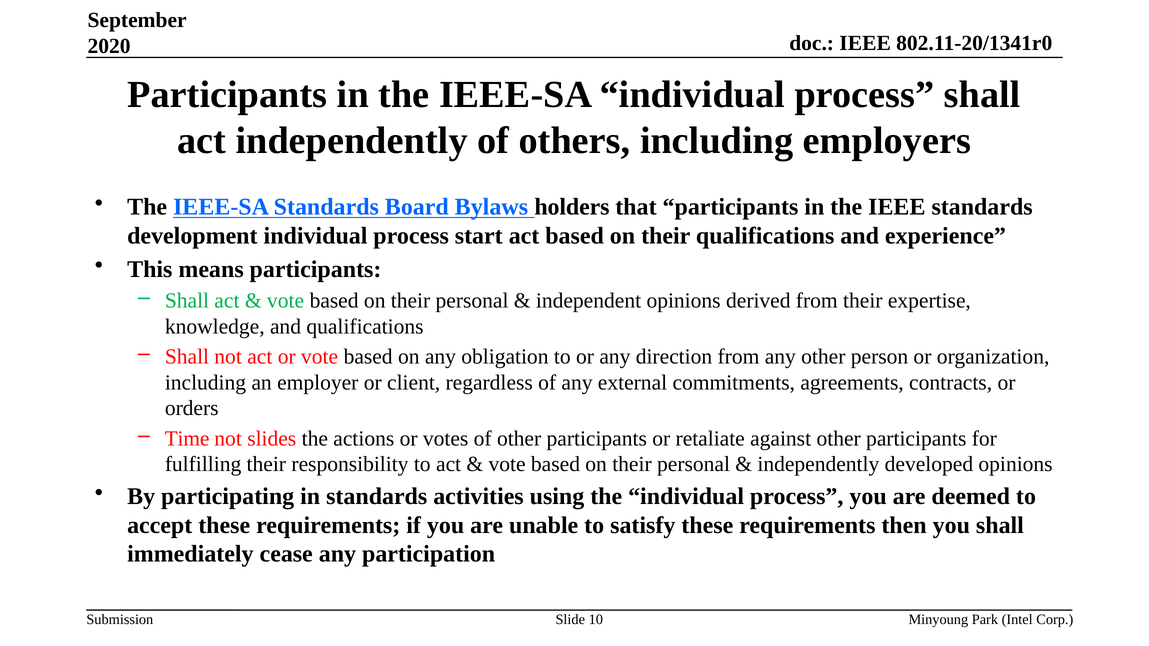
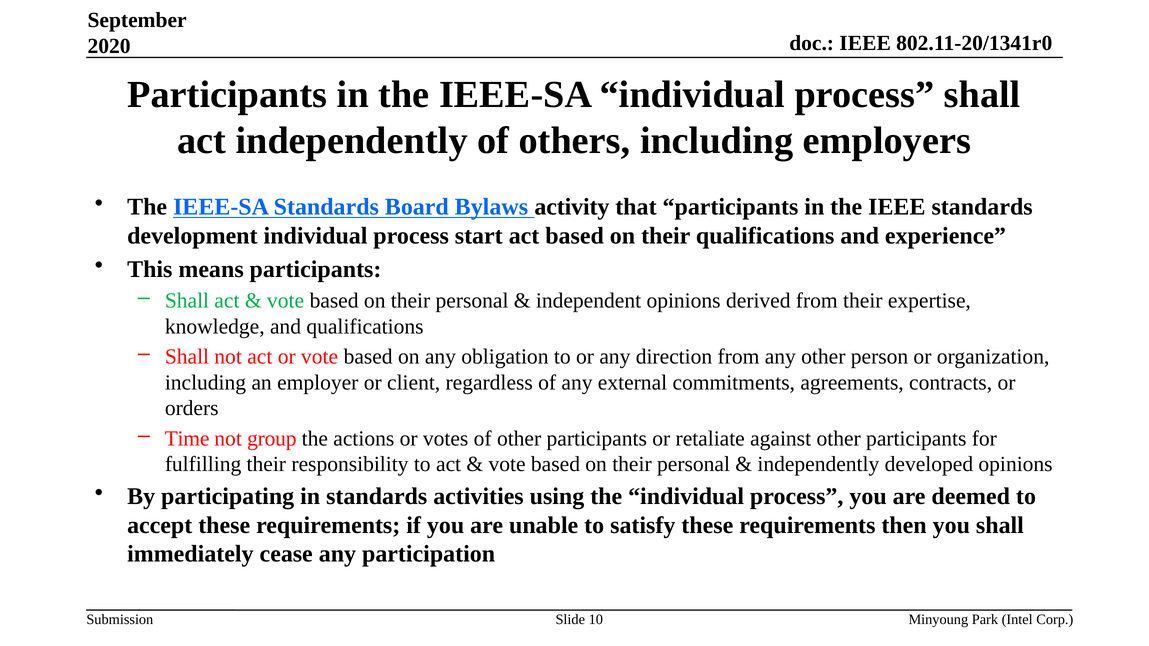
holders: holders -> activity (572, 207)
slides: slides -> group (272, 439)
